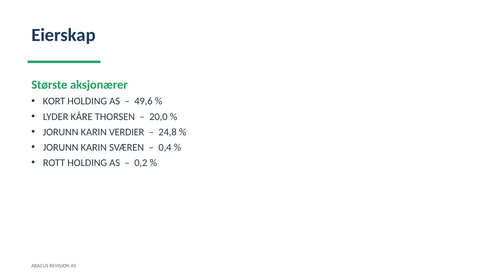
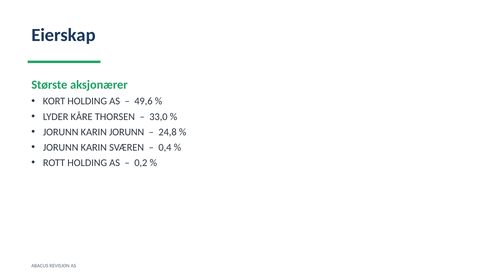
20,0: 20,0 -> 33,0 (158, 117)
KARIN VERDIER: VERDIER -> JORUNN (127, 132)
